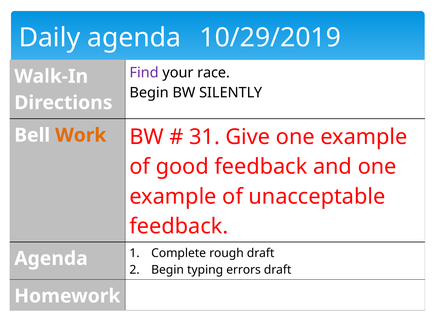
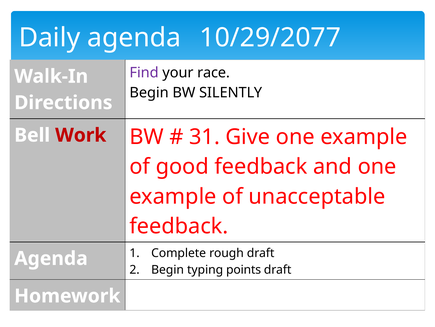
10/29/2019: 10/29/2019 -> 10/29/2077 (270, 38)
Work colour: orange -> red (81, 135)
errors: errors -> points (244, 269)
